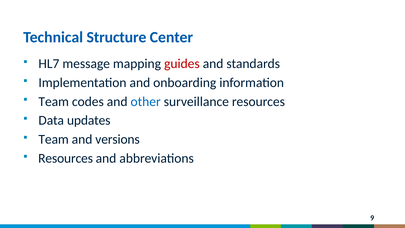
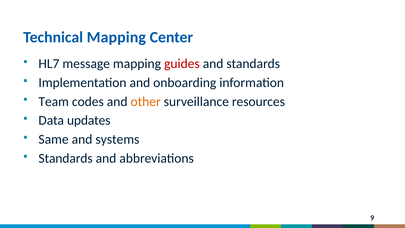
Technical Structure: Structure -> Mapping (116, 37)
other colour: blue -> orange (146, 102)
Team: Team -> Same (54, 139)
versions: versions -> systems (117, 139)
Resources: Resources -> Standards (66, 158)
